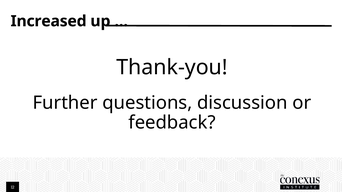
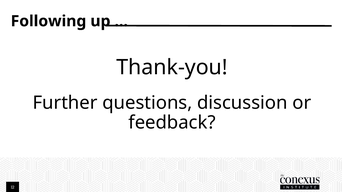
Increased: Increased -> Following (48, 21)
